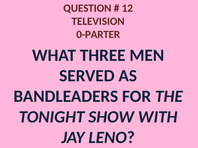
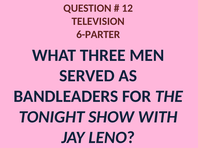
0-PARTER: 0-PARTER -> 6-PARTER (98, 35)
